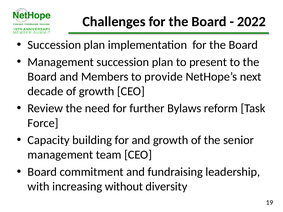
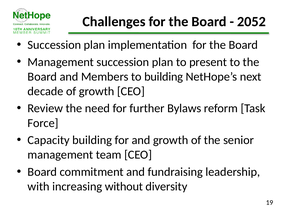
2022: 2022 -> 2052 (252, 22)
to provide: provide -> building (164, 77)
